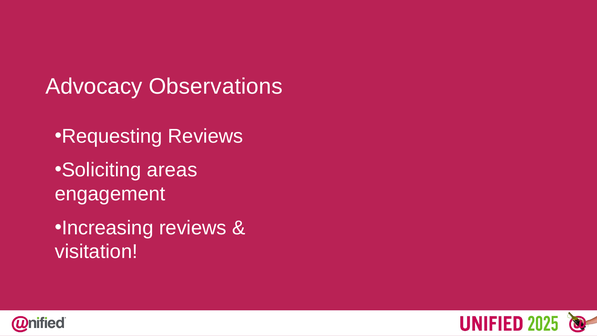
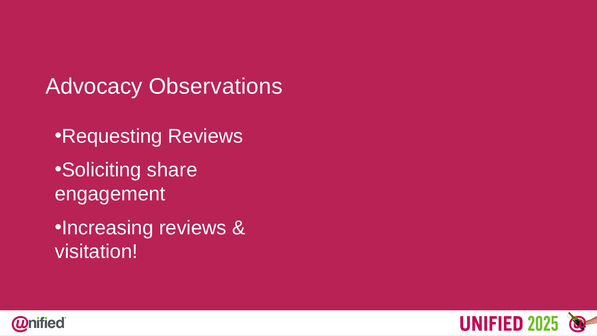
areas: areas -> share (172, 170)
